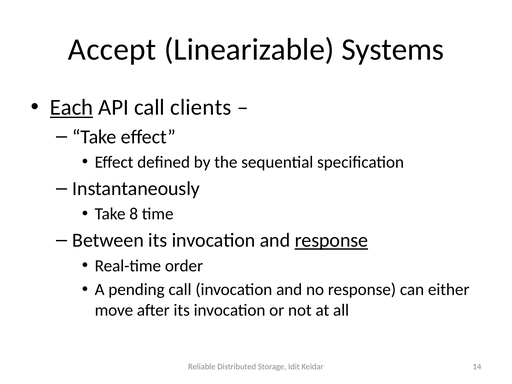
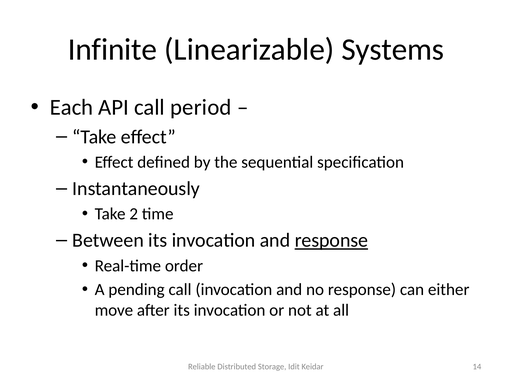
Accept: Accept -> Infinite (112, 50)
Each underline: present -> none (72, 107)
clients: clients -> period (201, 107)
8: 8 -> 2 (134, 214)
